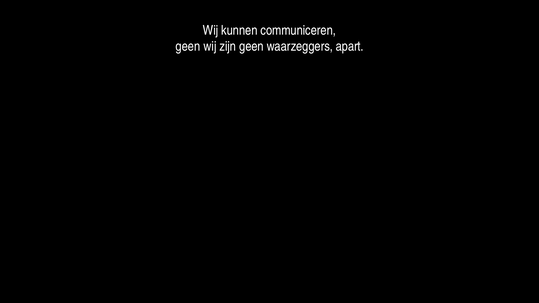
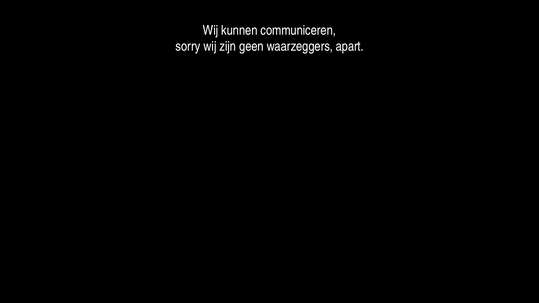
geen: geen -> sorry (188, 46)
